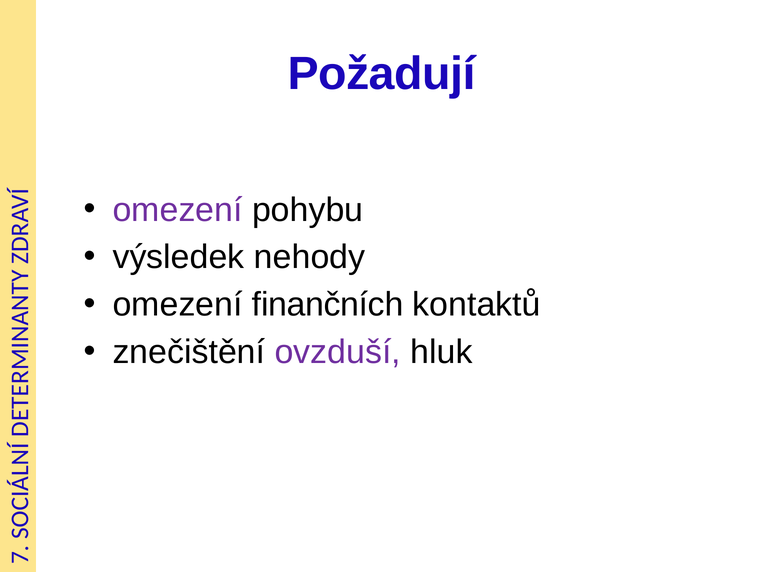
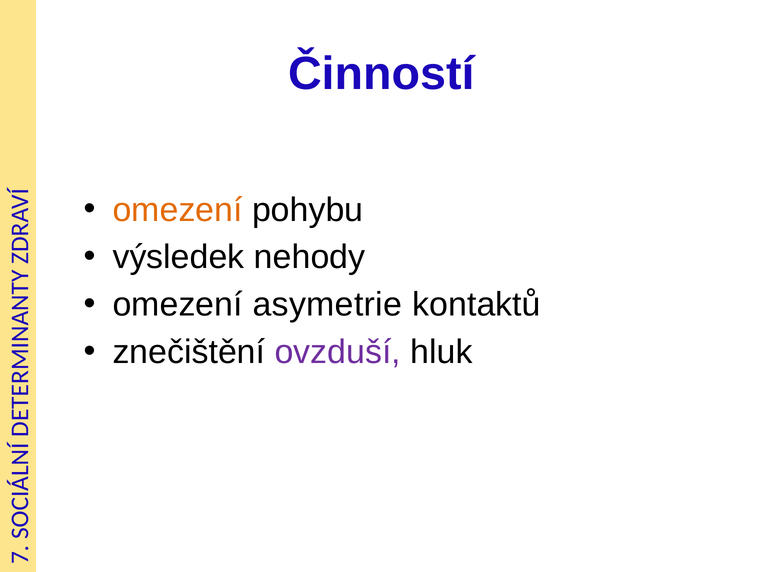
Požadují: Požadují -> Činností (381, 74)
omezení colour: purple -> orange (178, 210)
finančních: finančních -> asymetrie (327, 305)
